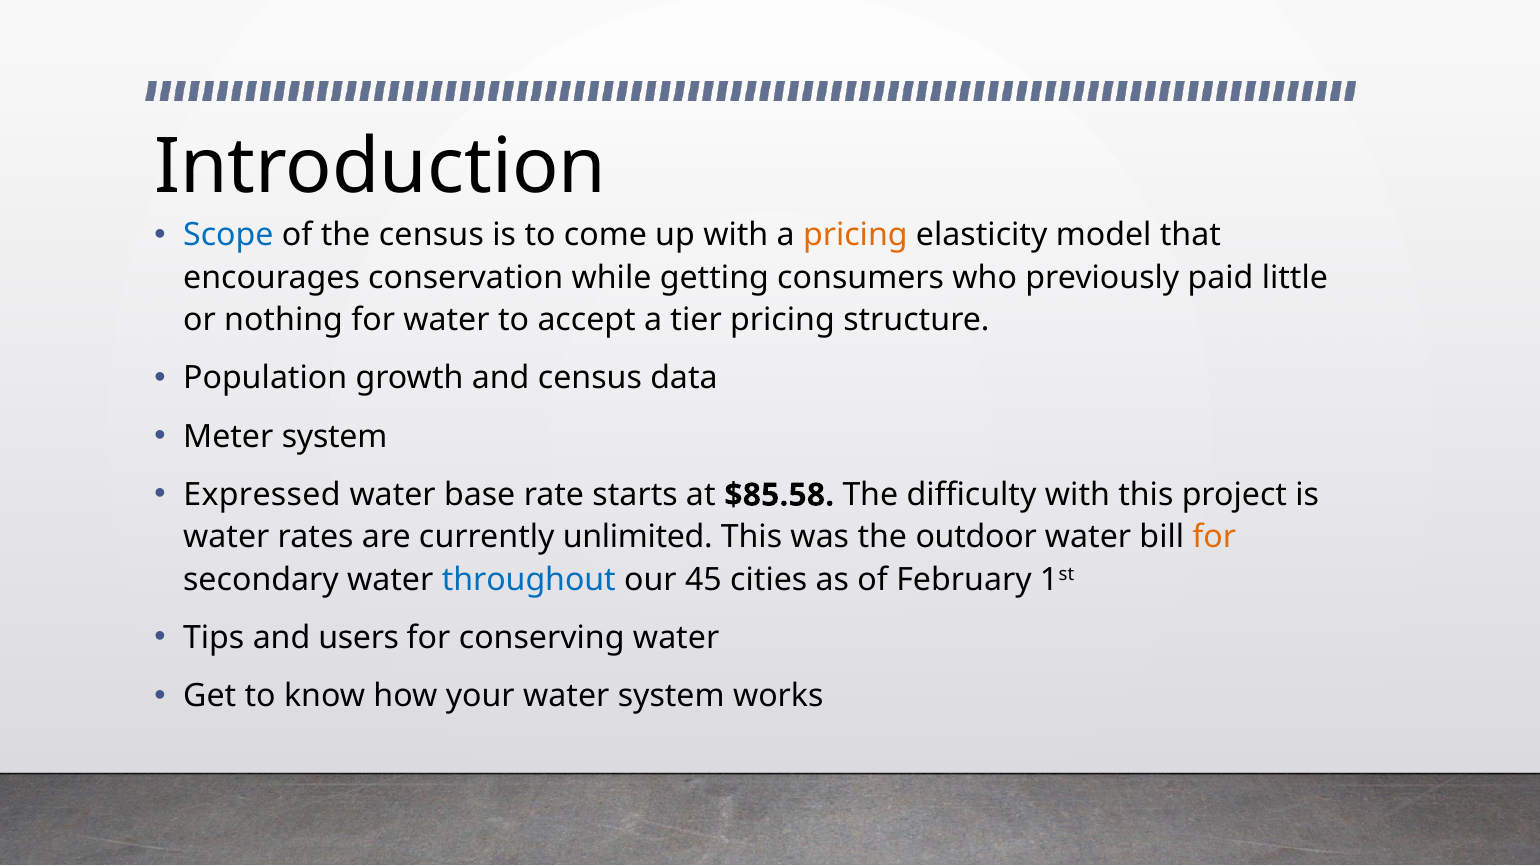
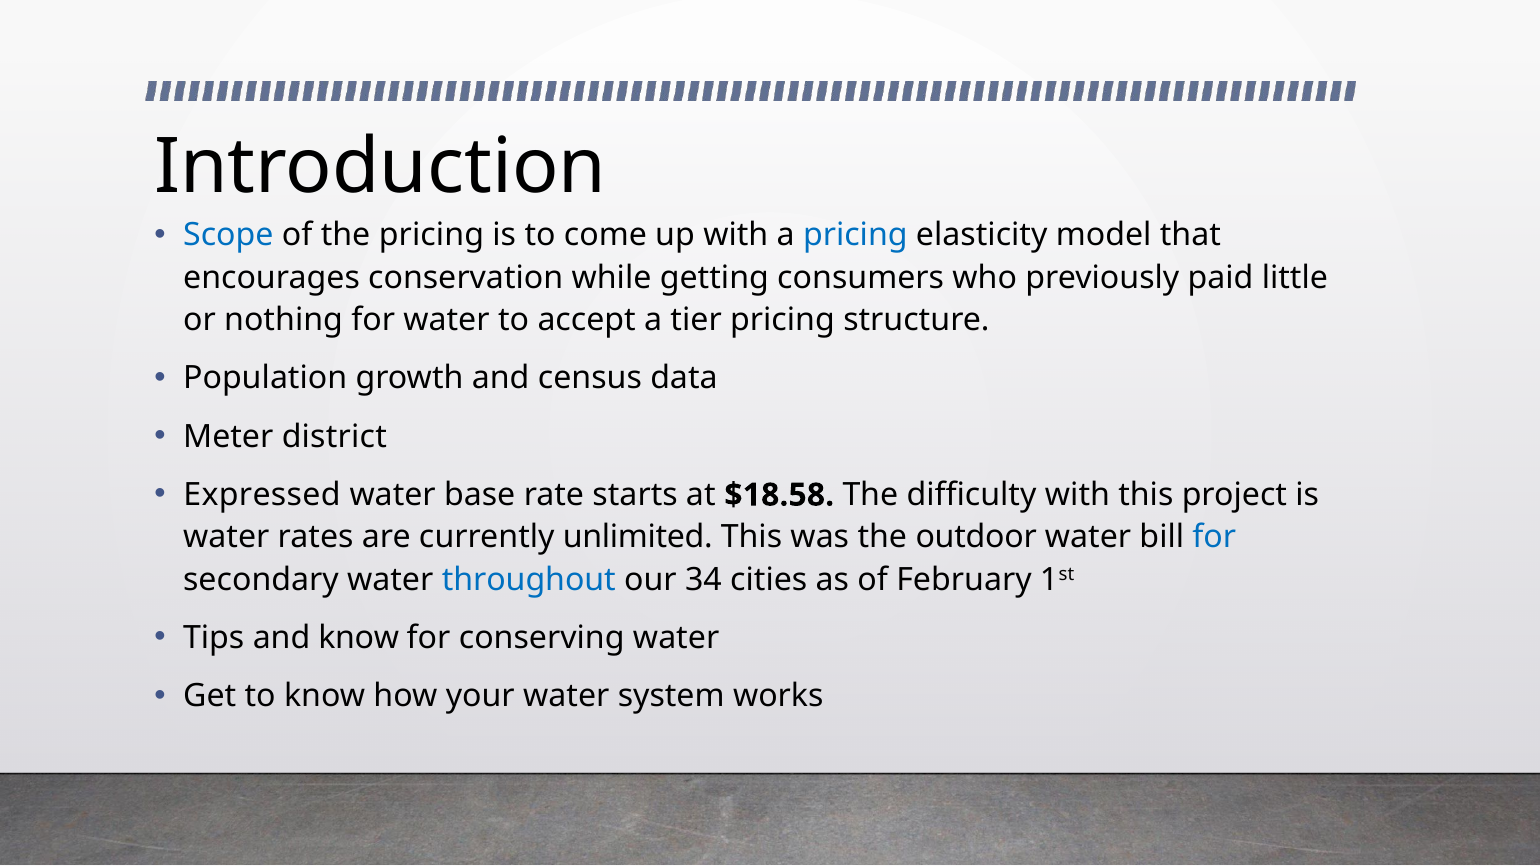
the census: census -> pricing (431, 235)
pricing colour: orange -> blue (855, 235)
Meter system: system -> district (334, 437)
$85.58: $85.58 -> $18.58 (779, 495)
for colour: orange -> blue (1214, 537)
45: 45 -> 34 (703, 580)
and users: users -> know (359, 638)
